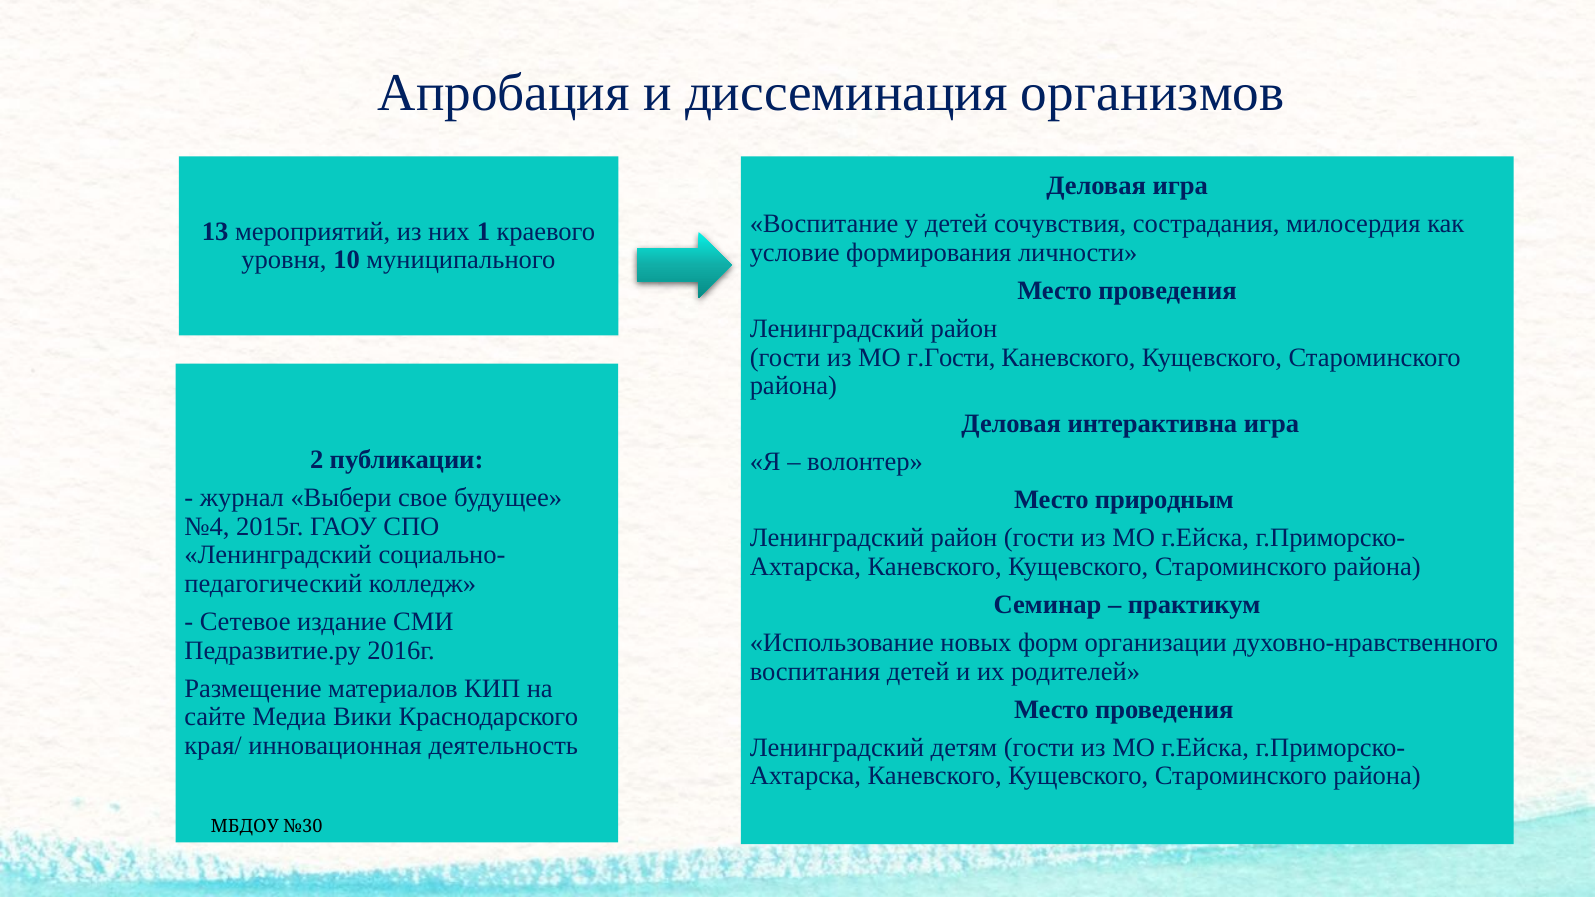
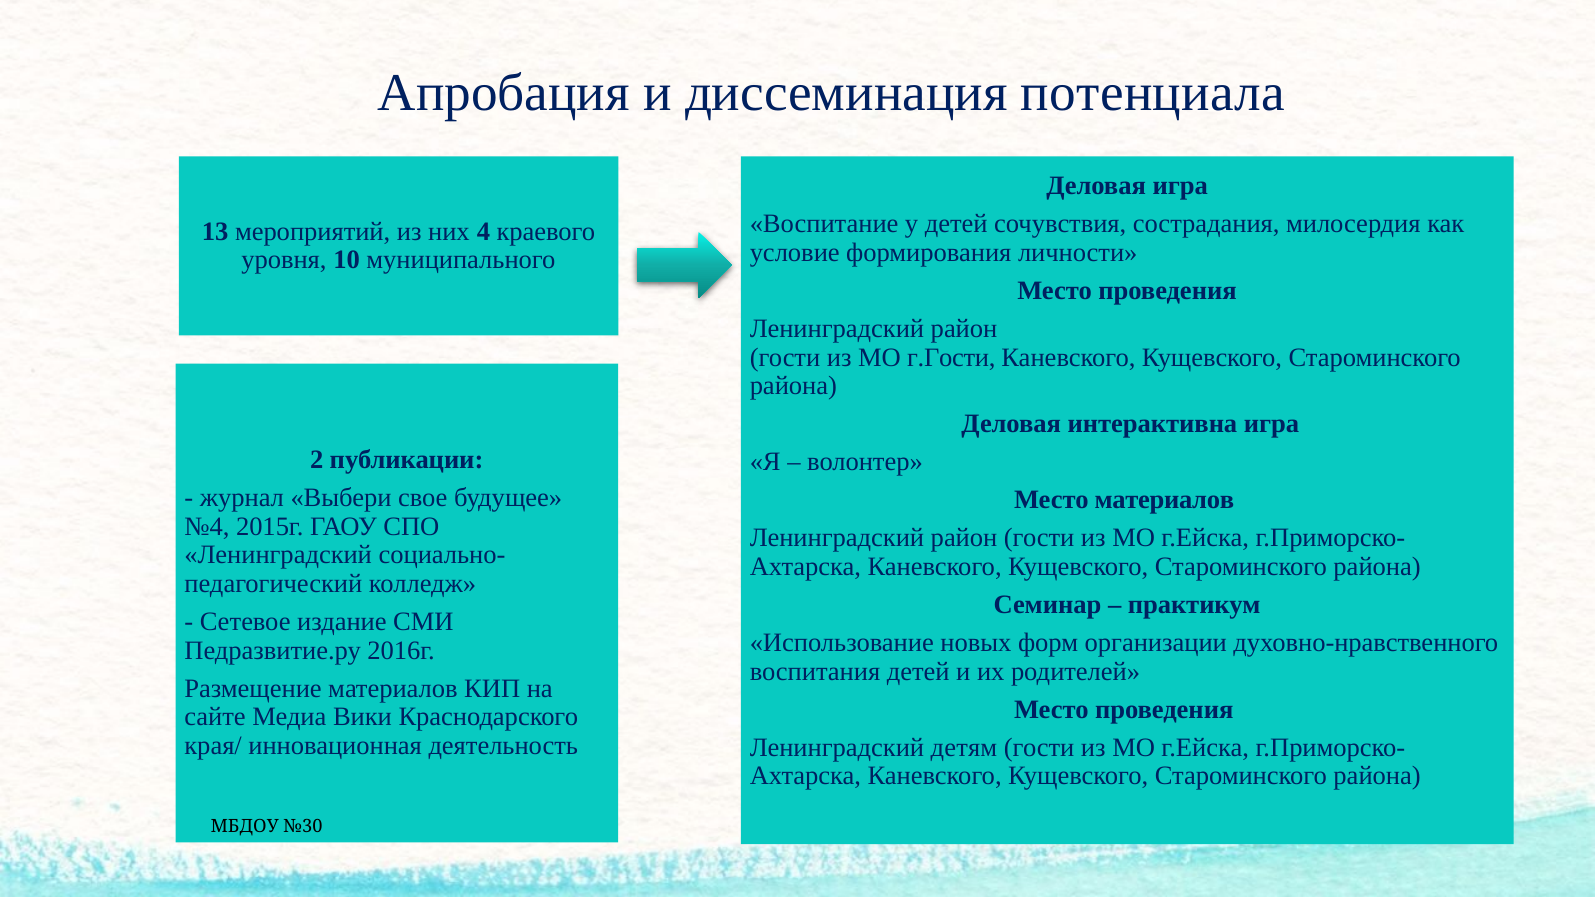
организмов: организмов -> потенциала (1153, 93)
1: 1 -> 4 (483, 232)
Место природным: природным -> материалов (1164, 500)
